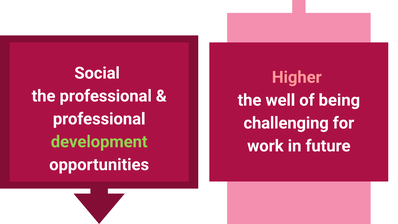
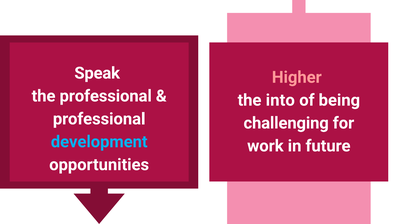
Social: Social -> Speak (97, 73)
well: well -> into (280, 100)
development colour: light green -> light blue (99, 142)
